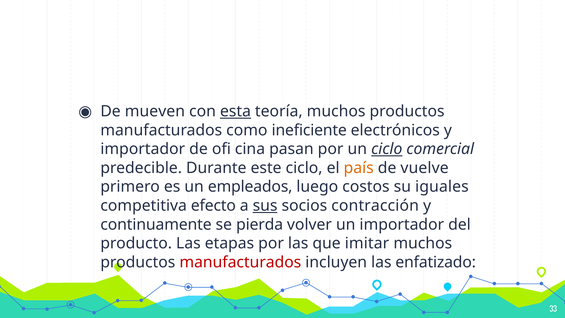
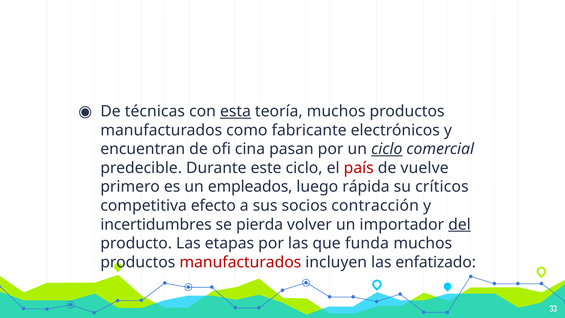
mueven: mueven -> técnicas (155, 111)
ineficiente: ineficiente -> fabricante (309, 130)
importador: importador -> encuentran (143, 149)
país colour: orange -> red (359, 168)
costos: costos -> rápida (366, 187)
iguales: iguales -> críticos (442, 187)
sus underline: present -> none (265, 206)
continuamente: continuamente -> incertidumbres (156, 224)
del underline: none -> present (460, 224)
imitar: imitar -> funda (367, 243)
